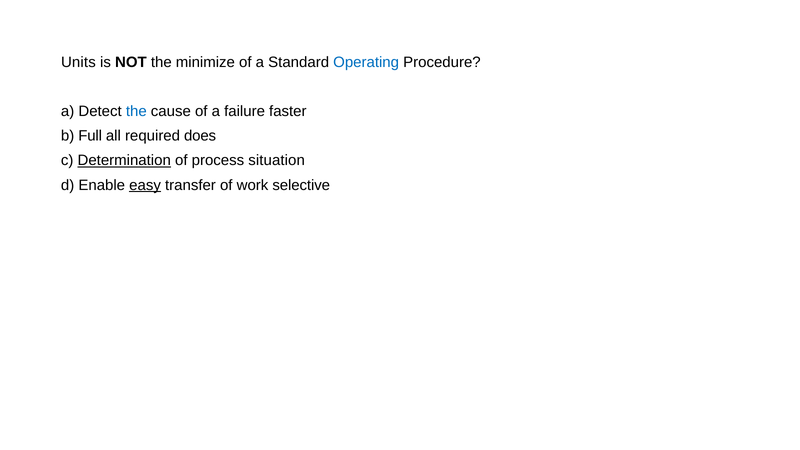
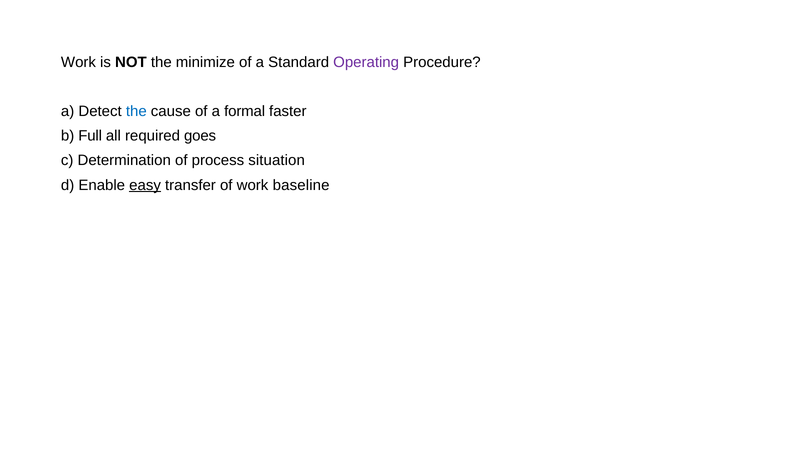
Units: Units -> Work (78, 62)
Operating colour: blue -> purple (366, 62)
failure: failure -> formal (245, 111)
does: does -> goes (200, 136)
Determination underline: present -> none (124, 161)
selective: selective -> baseline (301, 185)
